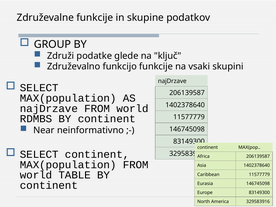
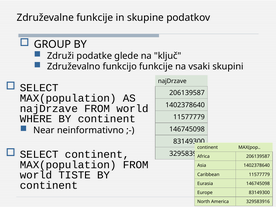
RDMBS: RDMBS -> WHERE (36, 119)
TABLE: TABLE -> TISTE (75, 175)
